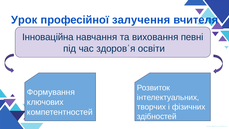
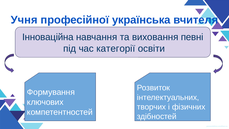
Урок: Урок -> Учня (24, 20)
залучення: залучення -> українська (141, 20)
здоровʾя: здоровʾя -> категорії (116, 48)
